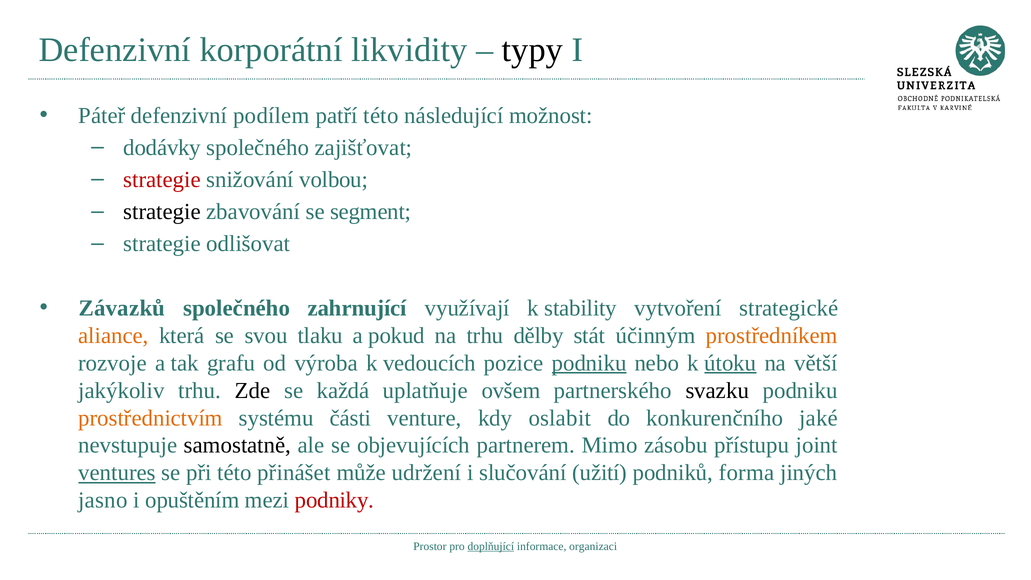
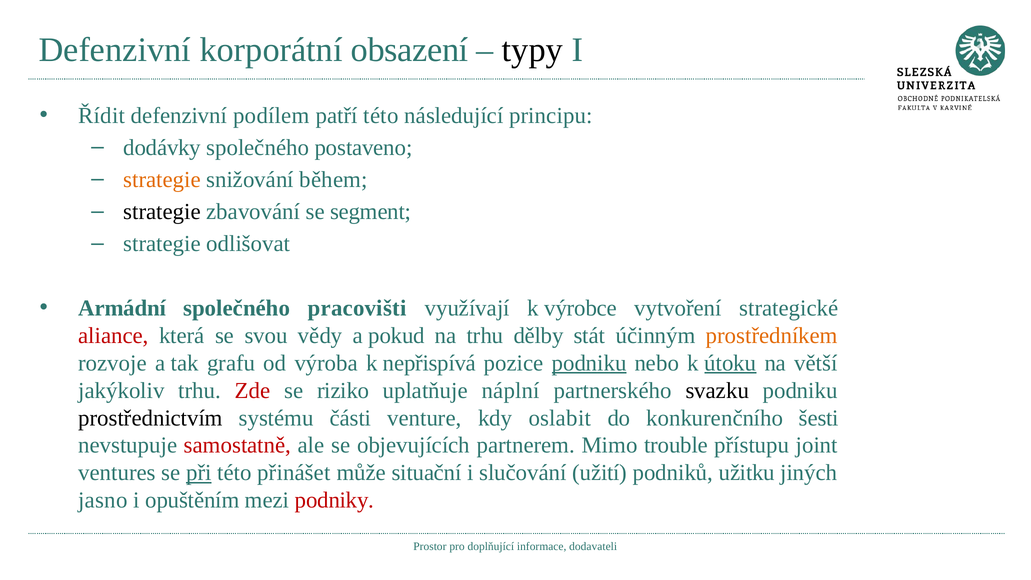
likvidity: likvidity -> obsazení (410, 50)
Páteř: Páteř -> Řídit (102, 116)
možnost: možnost -> principu (551, 116)
zajišťovat: zajišťovat -> postaveno (364, 148)
strategie colour: red -> orange (162, 180)
volbou: volbou -> během (334, 180)
Závazků: Závazků -> Armádní (122, 308)
zahrnující: zahrnující -> pracovišti (357, 308)
stability: stability -> výrobce (581, 308)
aliance colour: orange -> red (114, 335)
tlaku: tlaku -> vědy (320, 335)
vedoucích: vedoucích -> nepřispívá (430, 363)
Zde colour: black -> red (252, 390)
každá: každá -> riziko (343, 390)
ovšem: ovšem -> náplní (511, 390)
prostřednictvím colour: orange -> black (151, 418)
jaké: jaké -> šesti (819, 418)
samostatně colour: black -> red (237, 445)
zásobu: zásobu -> trouble (676, 445)
ventures underline: present -> none (117, 473)
při underline: none -> present (199, 473)
udržení: udržení -> situační (427, 473)
forma: forma -> užitku (747, 473)
doplňující underline: present -> none (491, 546)
organizaci: organizaci -> dodavateli (593, 546)
